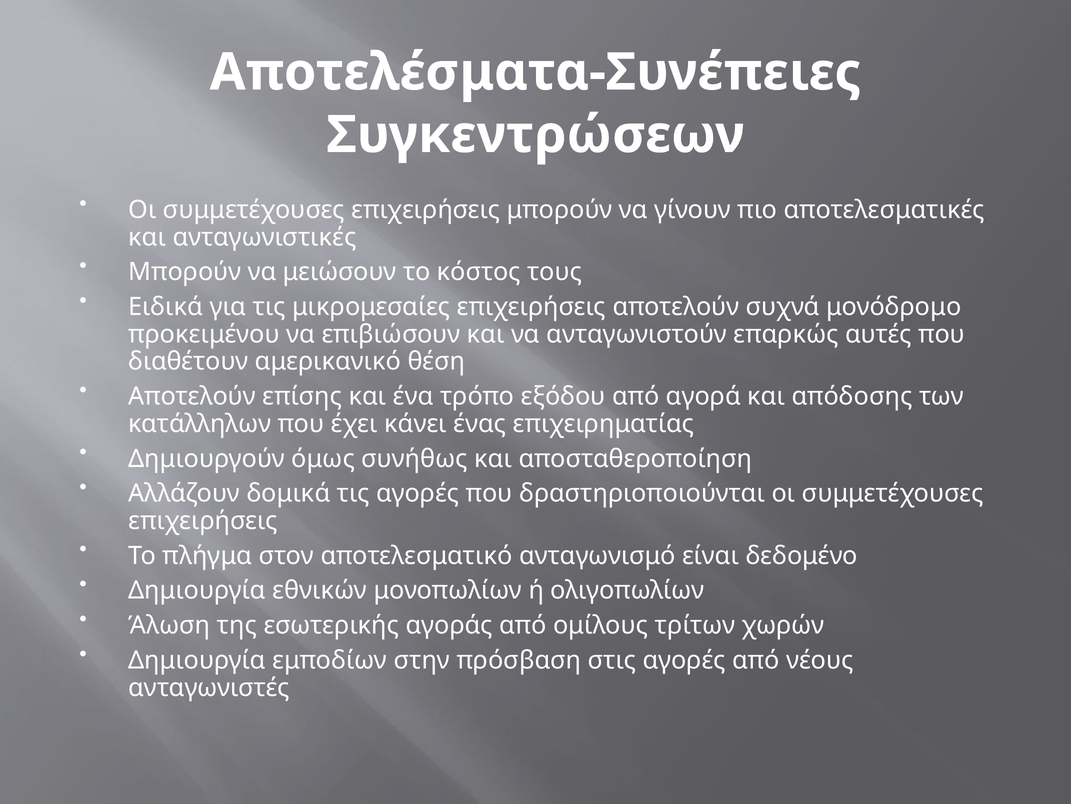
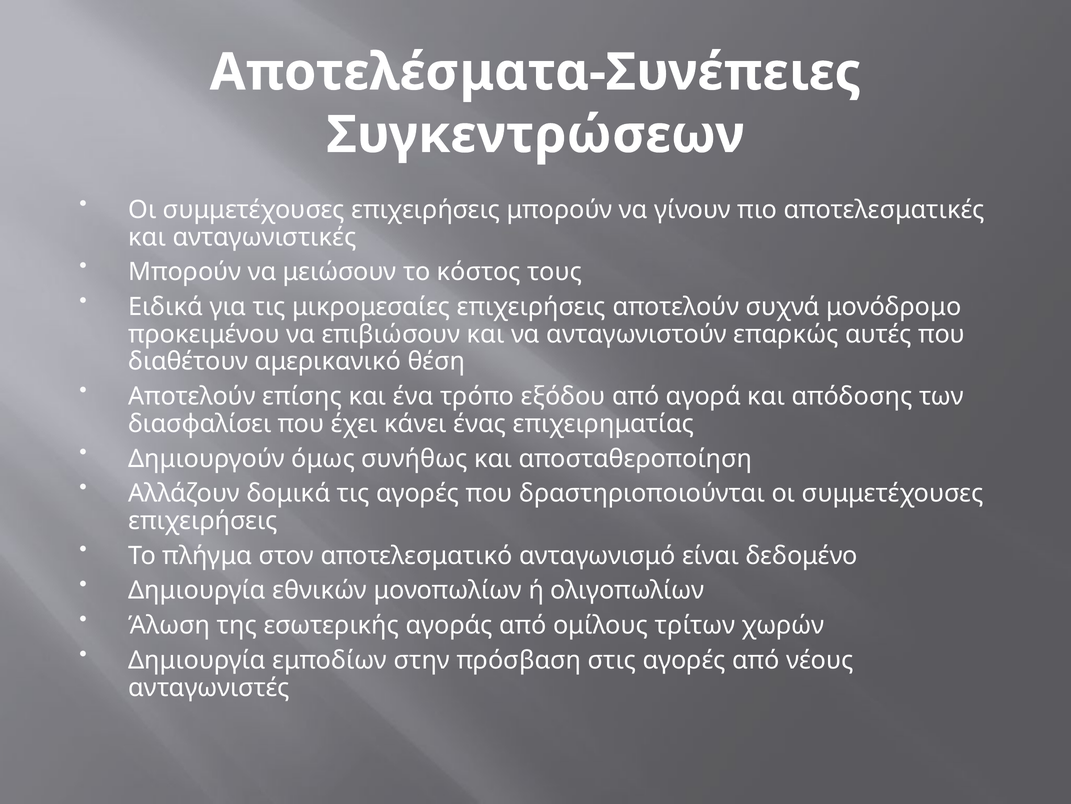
κατάλληλων: κατάλληλων -> διασφαλίσει (200, 423)
